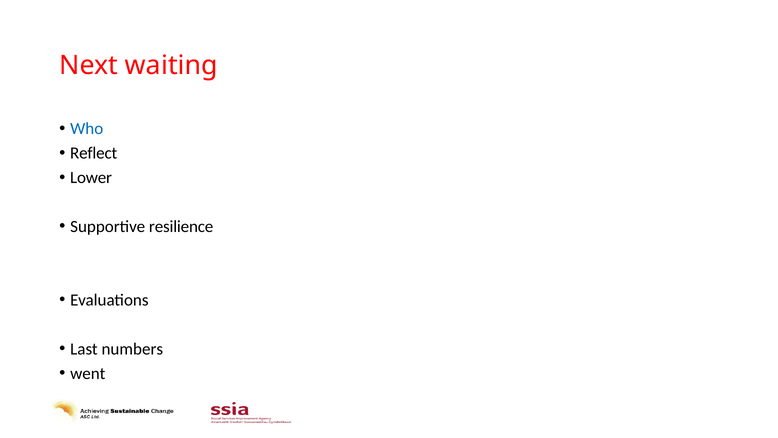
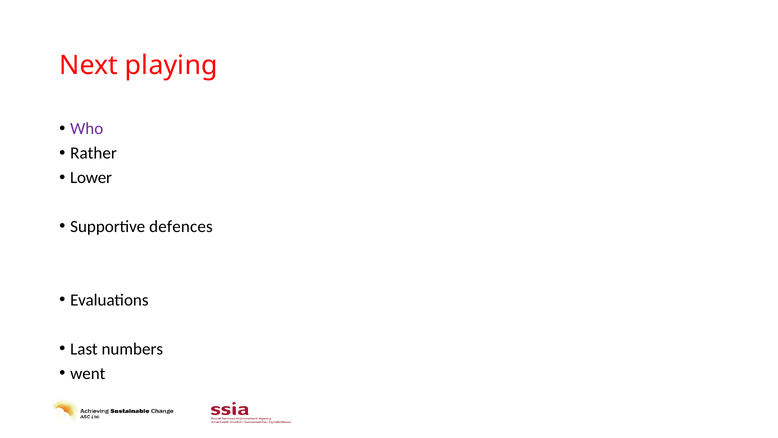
waiting: waiting -> playing (171, 65)
Who colour: blue -> purple (87, 128)
Reflect: Reflect -> Rather (94, 153)
resilience: resilience -> defences (181, 226)
